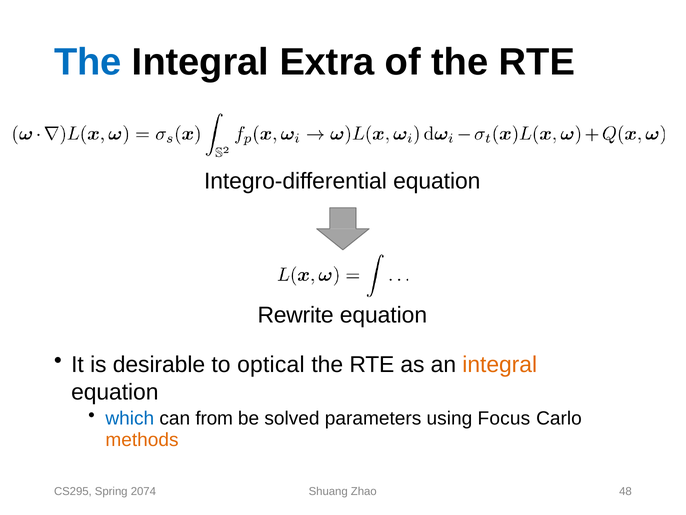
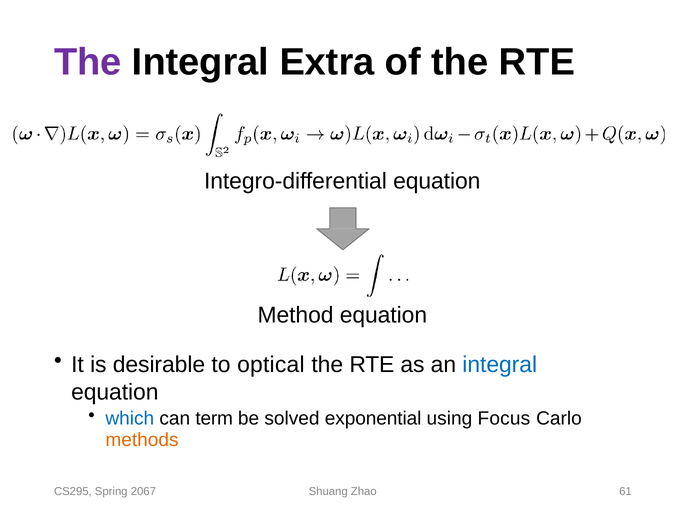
The colour: blue -> purple (88, 62)
Rewrite: Rewrite -> Method (296, 315)
integral colour: orange -> blue (500, 364)
from: from -> term (214, 418)
parameters: parameters -> exponential (373, 418)
2074: 2074 -> 2067 (143, 491)
48: 48 -> 61 (626, 491)
